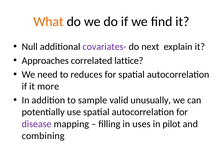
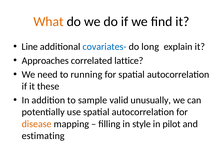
Null: Null -> Line (30, 47)
covariates- colour: purple -> blue (105, 47)
next: next -> long (150, 47)
reduces: reduces -> running (86, 75)
more: more -> these (48, 86)
disease colour: purple -> orange (37, 124)
uses: uses -> style (142, 124)
combining: combining -> estimating (43, 136)
